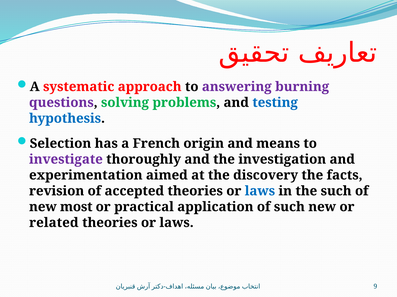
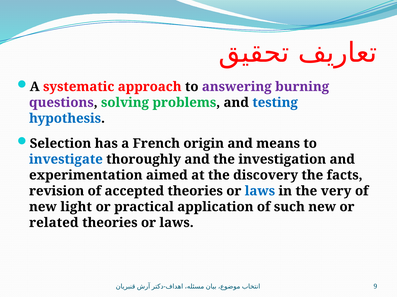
investigate colour: purple -> blue (66, 160)
the such: such -> very (336, 191)
most: most -> light (76, 207)
